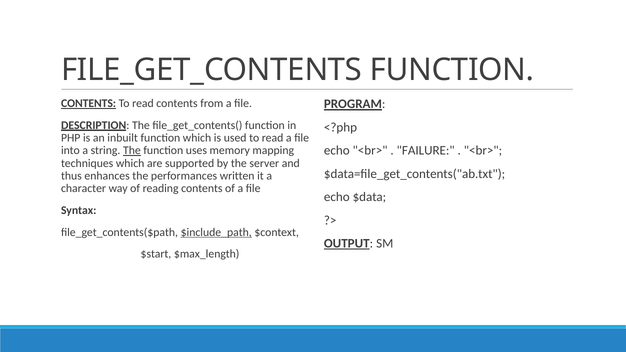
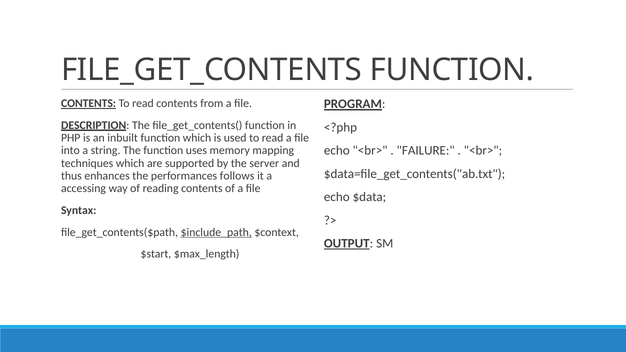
The underline: present -> none (132, 151)
written: written -> follows (237, 176)
character: character -> accessing (84, 189)
